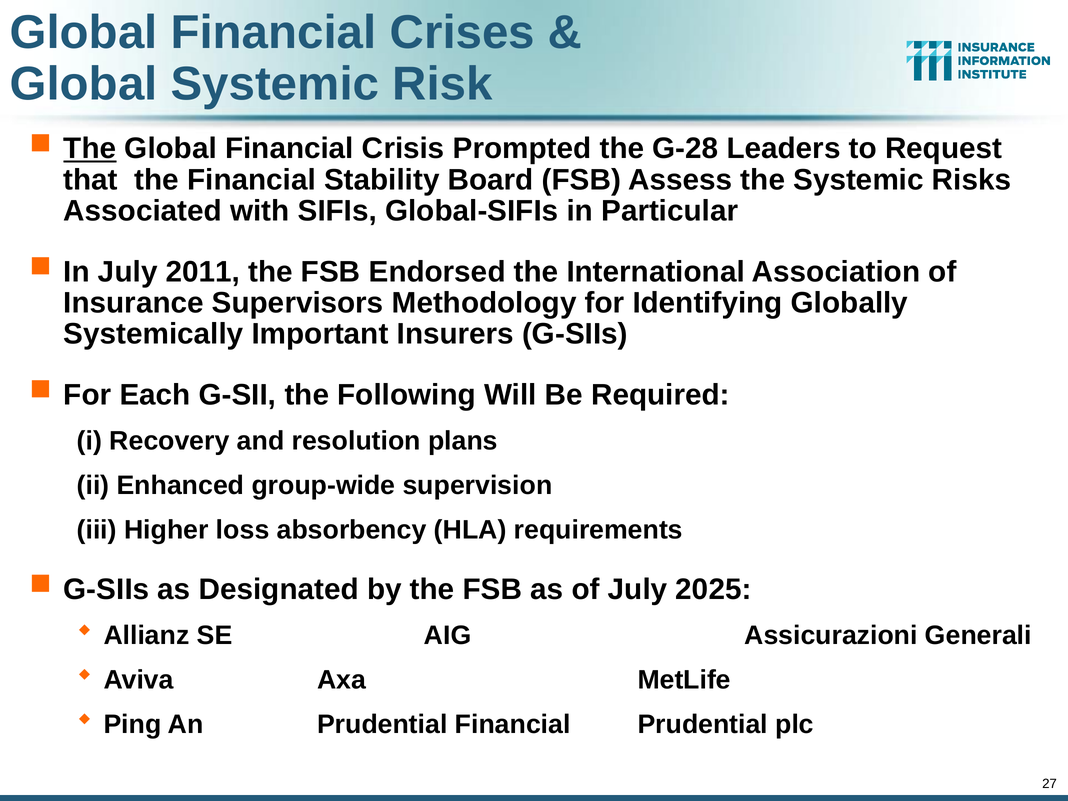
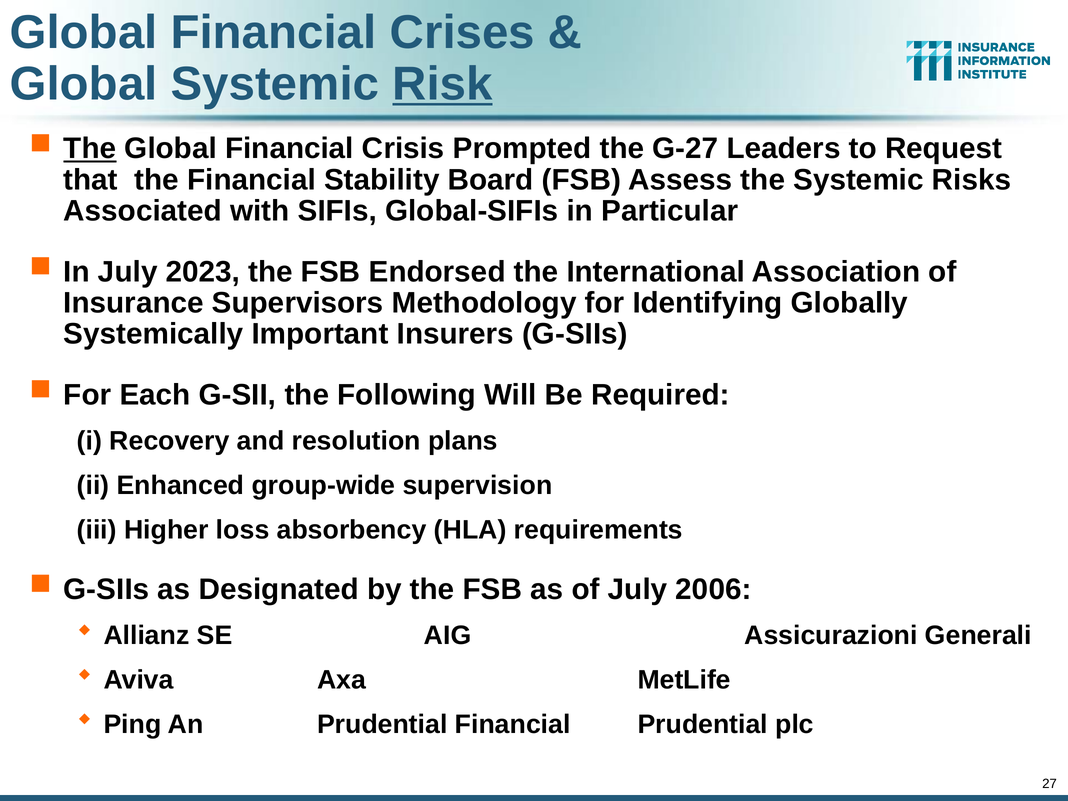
Risk underline: none -> present (443, 84)
G-28: G-28 -> G-27 (685, 149)
2011: 2011 -> 2023 (203, 272)
2025: 2025 -> 2006 (713, 589)
